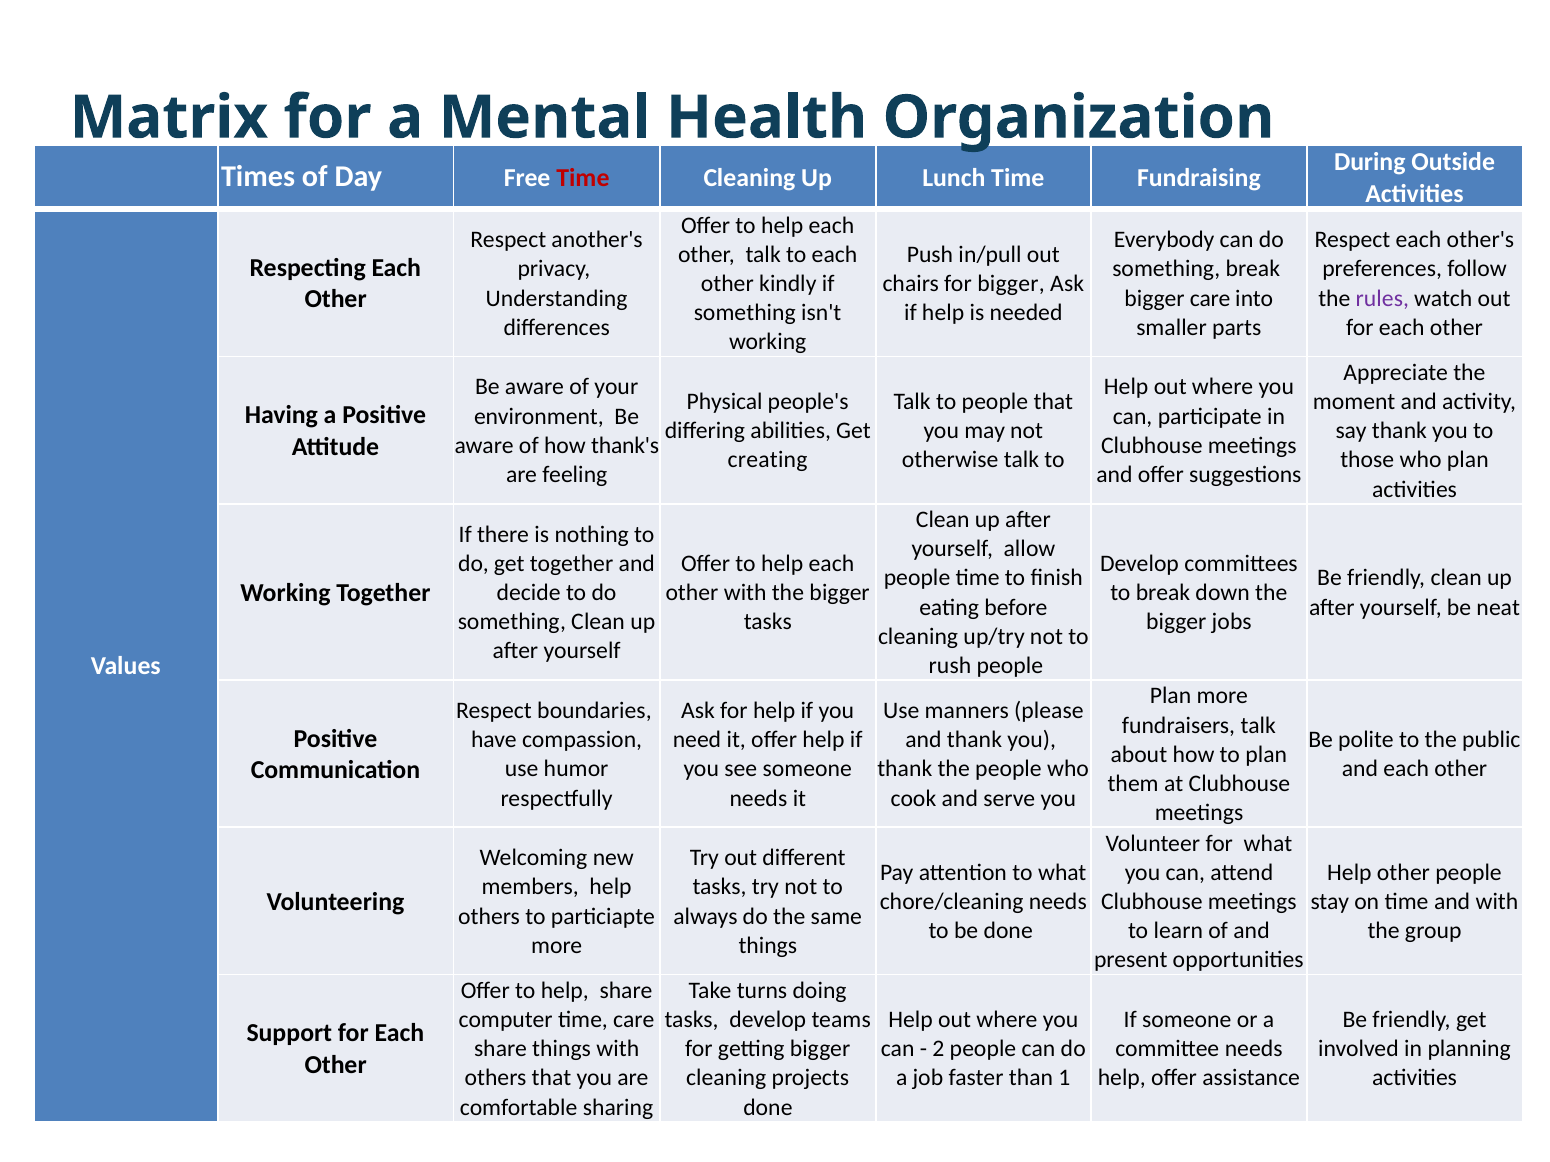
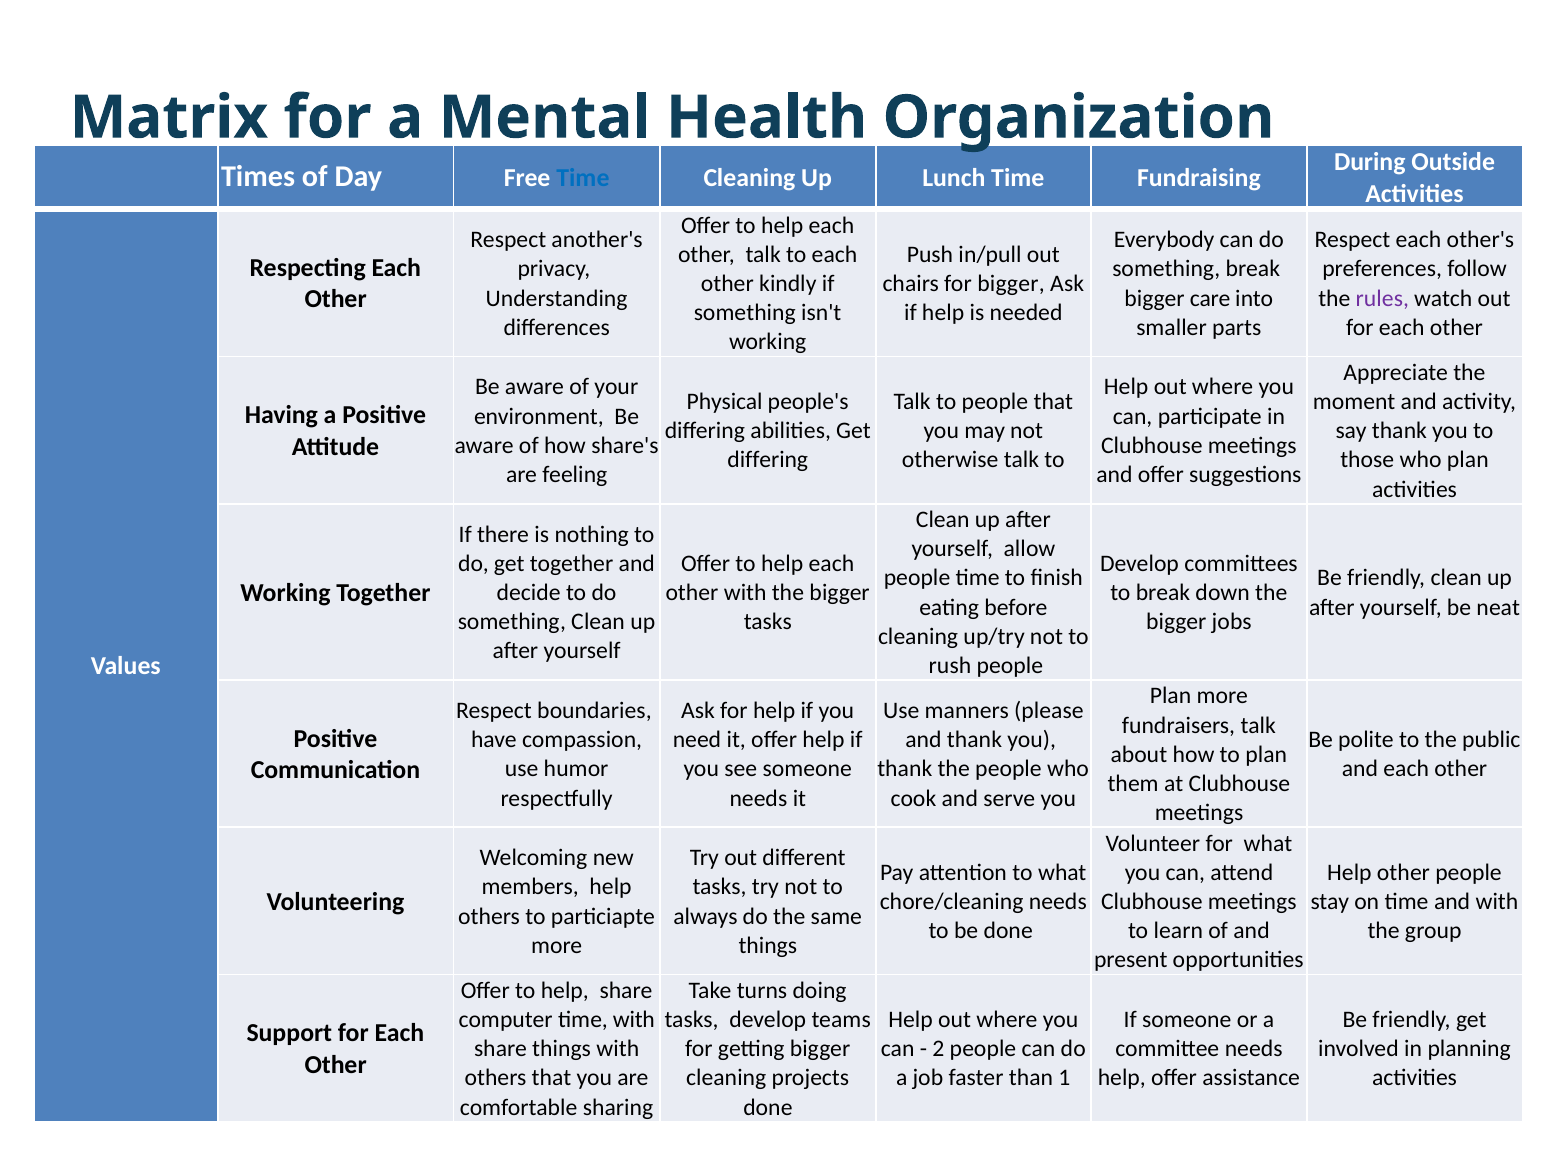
Time colour: red -> blue (583, 178)
thank's: thank's -> share's (625, 446)
creating: creating -> differing (768, 460)
time care: care -> with (634, 1020)
